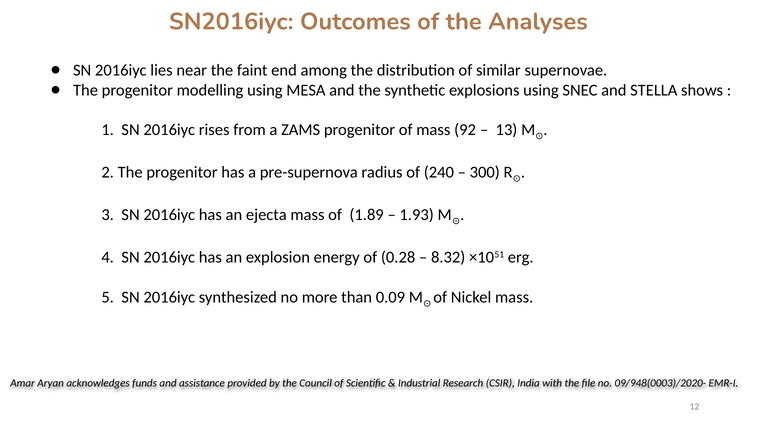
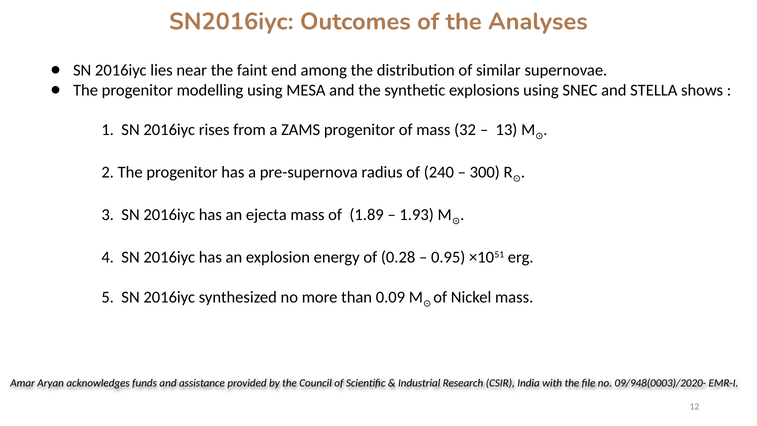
92: 92 -> 32 (465, 130)
8.32: 8.32 -> 0.95 (448, 257)
